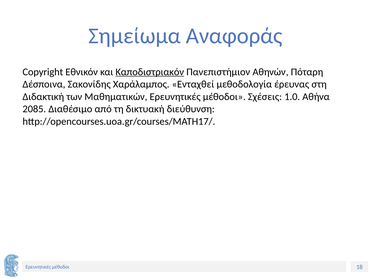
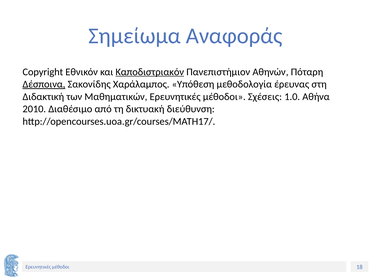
Δέσποινα underline: none -> present (44, 84)
Ενταχθεί: Ενταχθεί -> Υπόθεση (193, 84)
2085: 2085 -> 2010 (34, 109)
